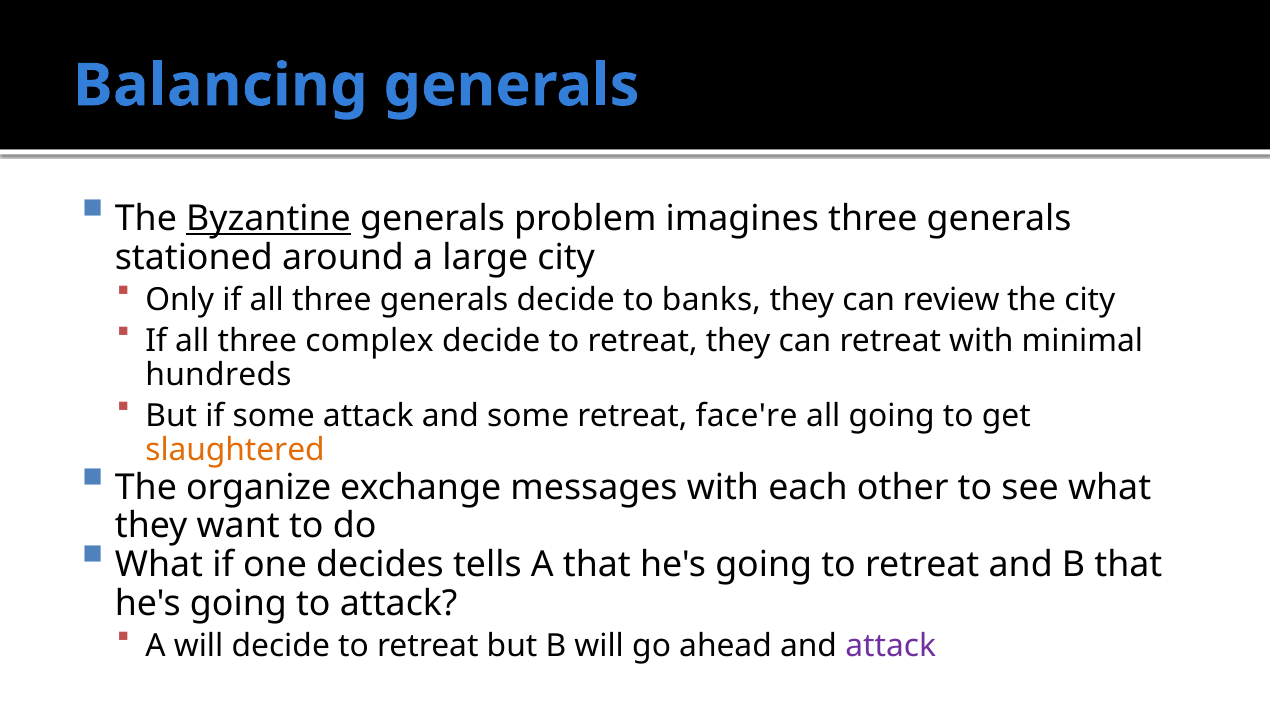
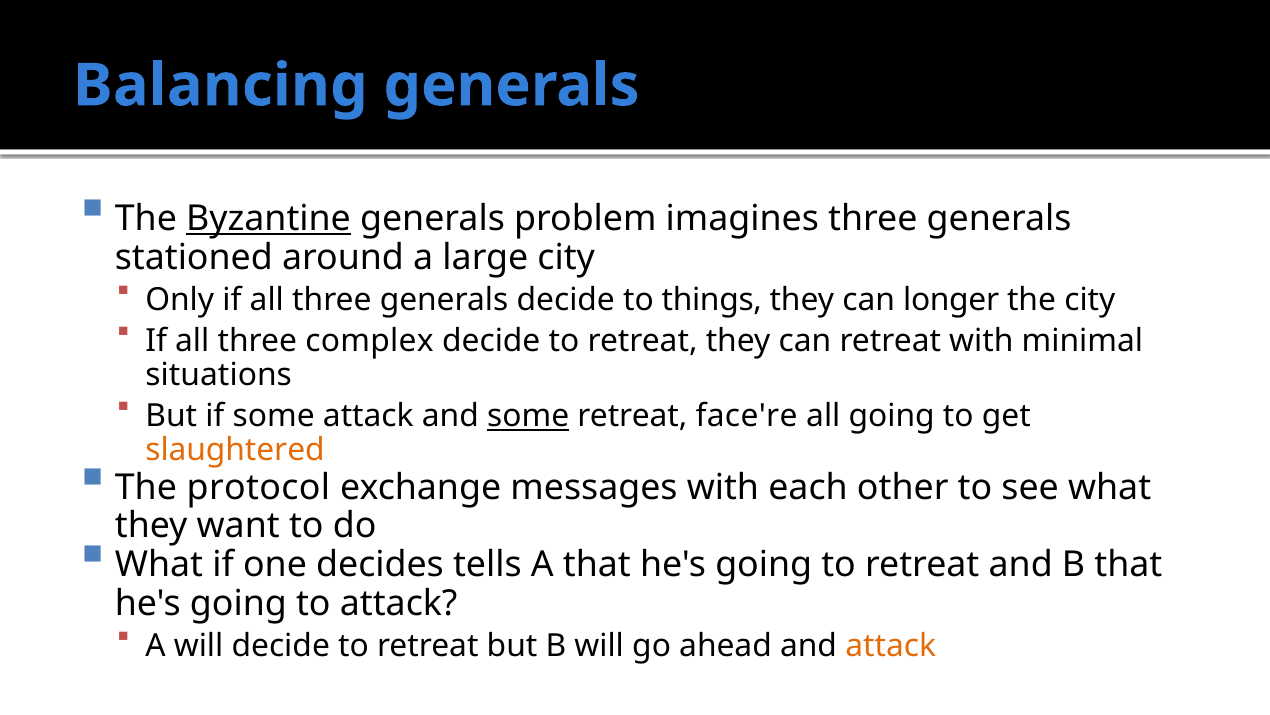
banks: banks -> things (712, 300)
review: review -> longer (951, 300)
hundreds: hundreds -> situations (219, 375)
some underline: none -> present (528, 416)
organize: organize -> protocol (258, 487)
attack colour: purple -> orange (891, 646)
